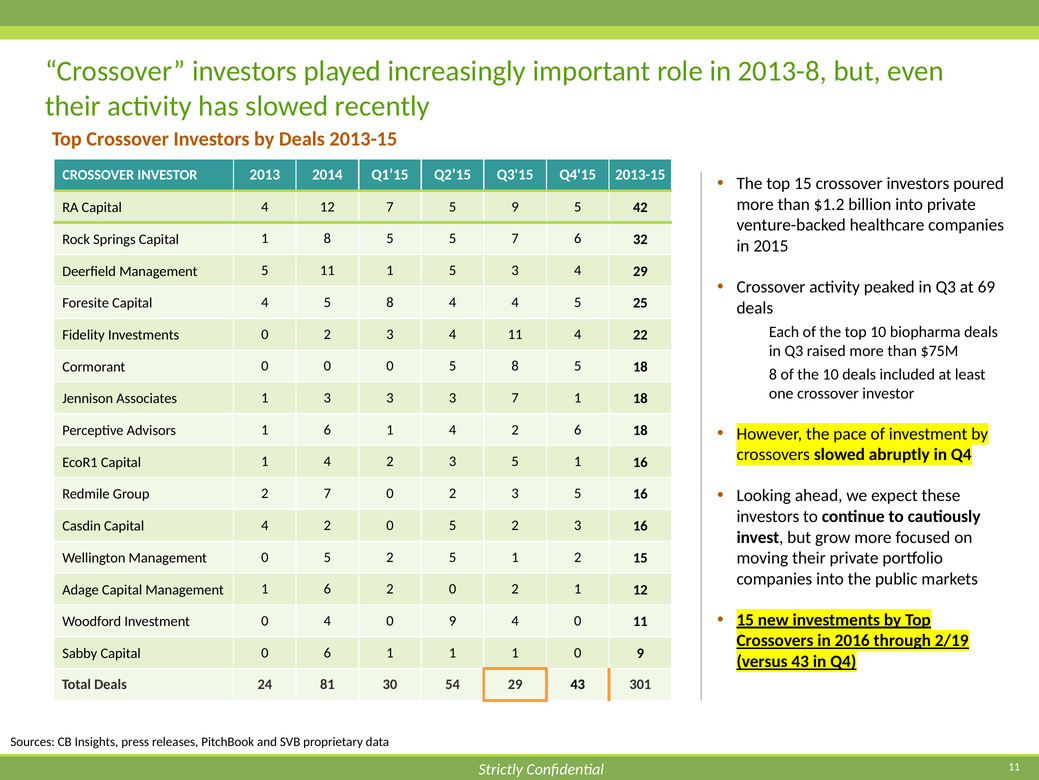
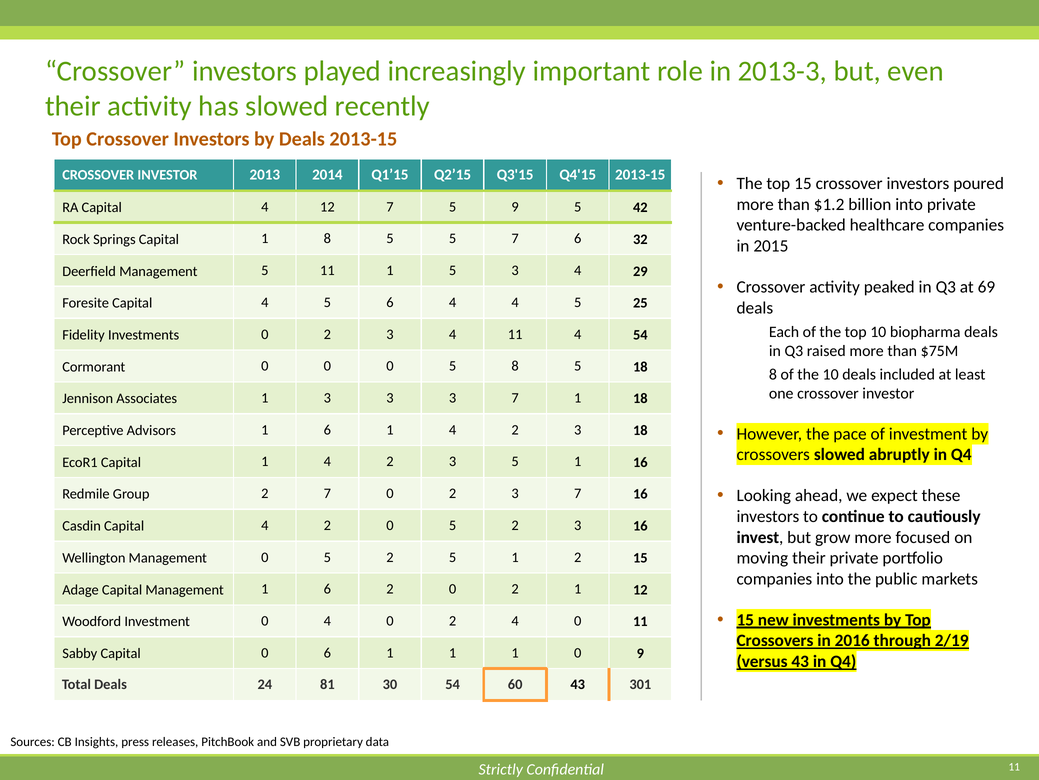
2013-8: 2013-8 -> 2013-3 (782, 71)
4 5 8: 8 -> 6 (390, 302)
4 22: 22 -> 54 (640, 335)
6: 6 -> 3 (578, 429)
0 2 3 5: 5 -> 7 (578, 493)
4 0 9: 9 -> 2 (453, 620)
54 29: 29 -> 60 (515, 684)
